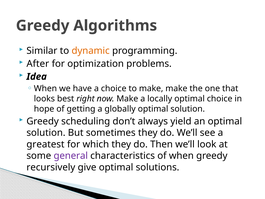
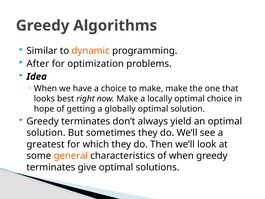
scheduling: scheduling -> terminates (86, 121)
general colour: purple -> orange (71, 156)
recursively: recursively -> terminates (51, 167)
